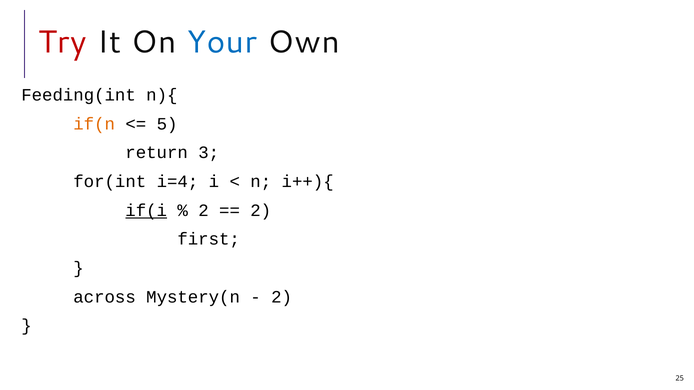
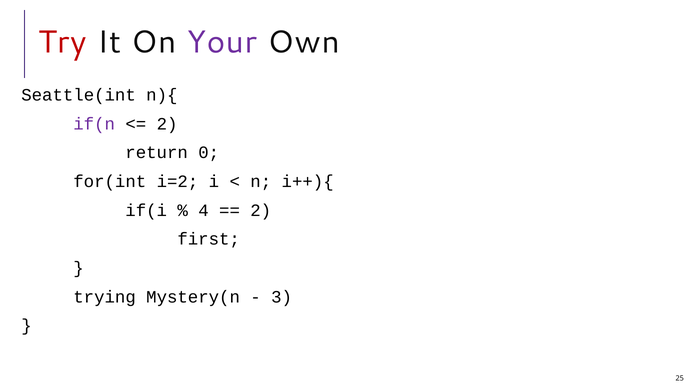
Your colour: blue -> purple (222, 43)
Feeding(int: Feeding(int -> Seattle(int (79, 95)
if(n colour: orange -> purple (94, 124)
5: 5 -> 2 (167, 124)
3: 3 -> 0 (209, 153)
i=4: i=4 -> i=2 (177, 182)
if(i underline: present -> none (146, 211)
2: 2 -> 4 (203, 211)
across: across -> trying (105, 297)
2: 2 -> 3 (282, 297)
